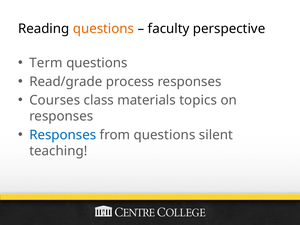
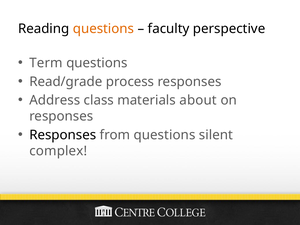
Courses: Courses -> Address (55, 100)
topics: topics -> about (198, 100)
Responses colour: blue -> black (63, 135)
teaching: teaching -> complex (58, 151)
